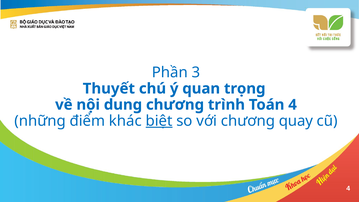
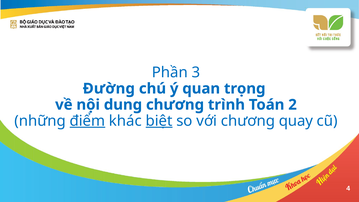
Thuyết: Thuyết -> Đường (109, 89)
4: 4 -> 2 (293, 105)
điểm underline: none -> present (87, 121)
